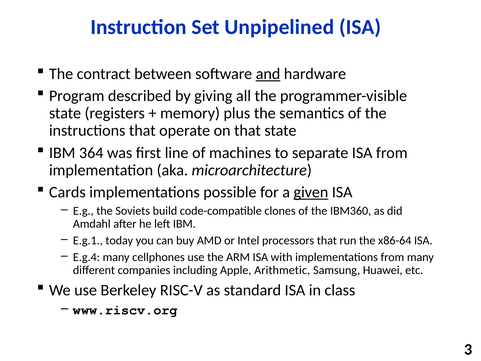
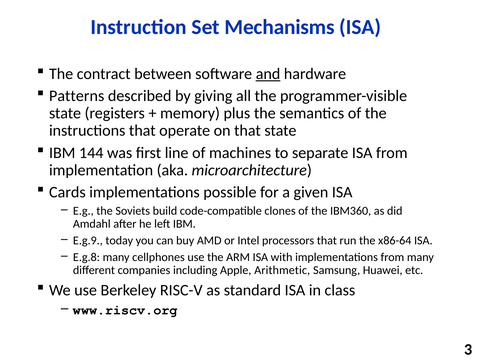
Unpipelined: Unpipelined -> Mechanisms (280, 27)
Program: Program -> Patterns (77, 96)
364: 364 -> 144 (91, 153)
given underline: present -> none (311, 192)
E.g.1: E.g.1 -> E.g.9 (88, 240)
E.g.4: E.g.4 -> E.g.8 (86, 257)
